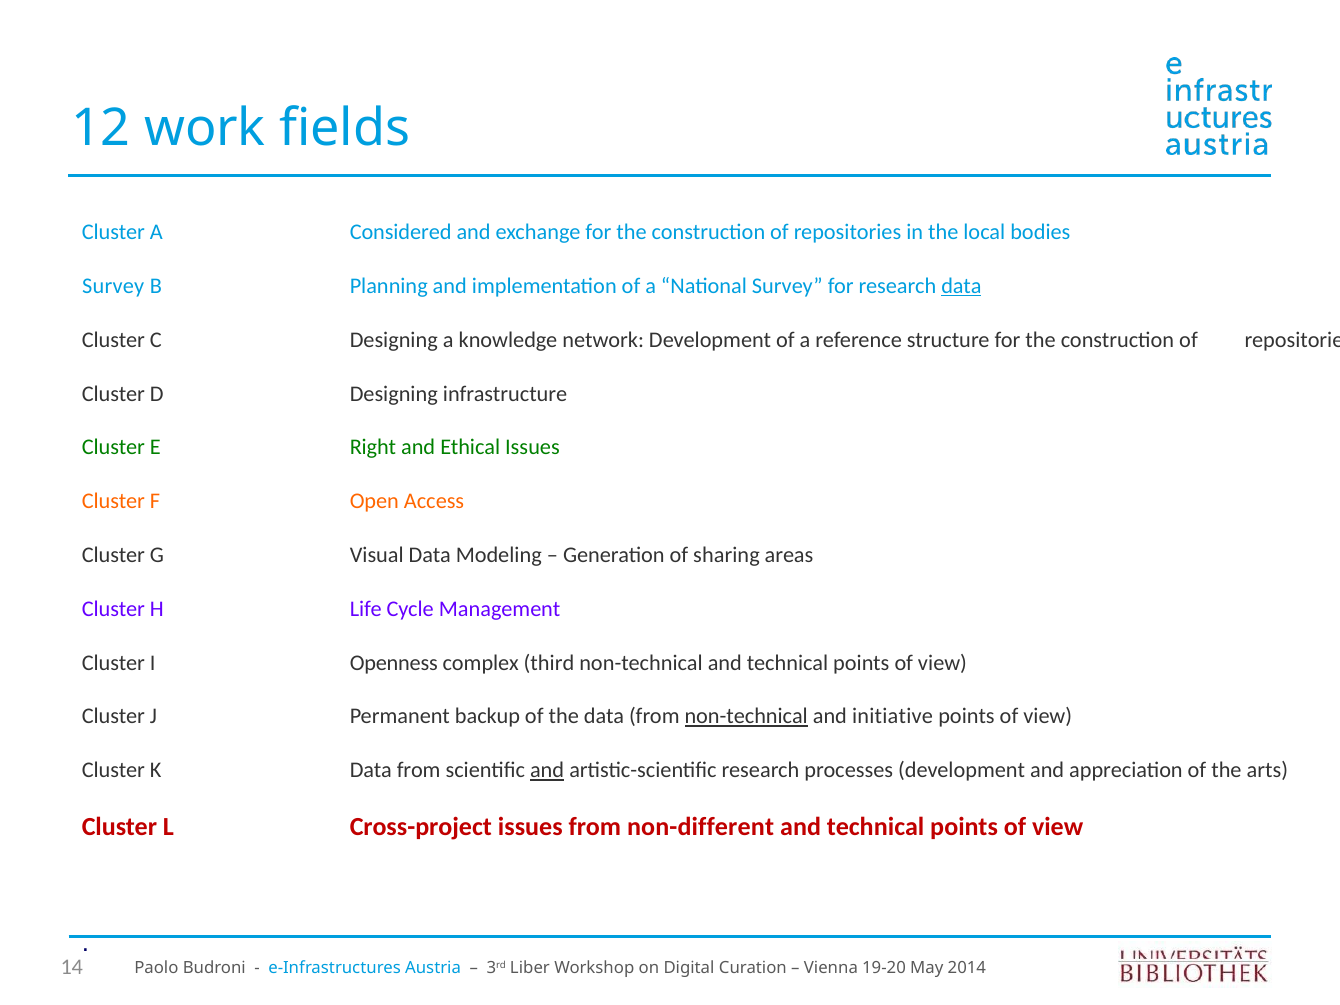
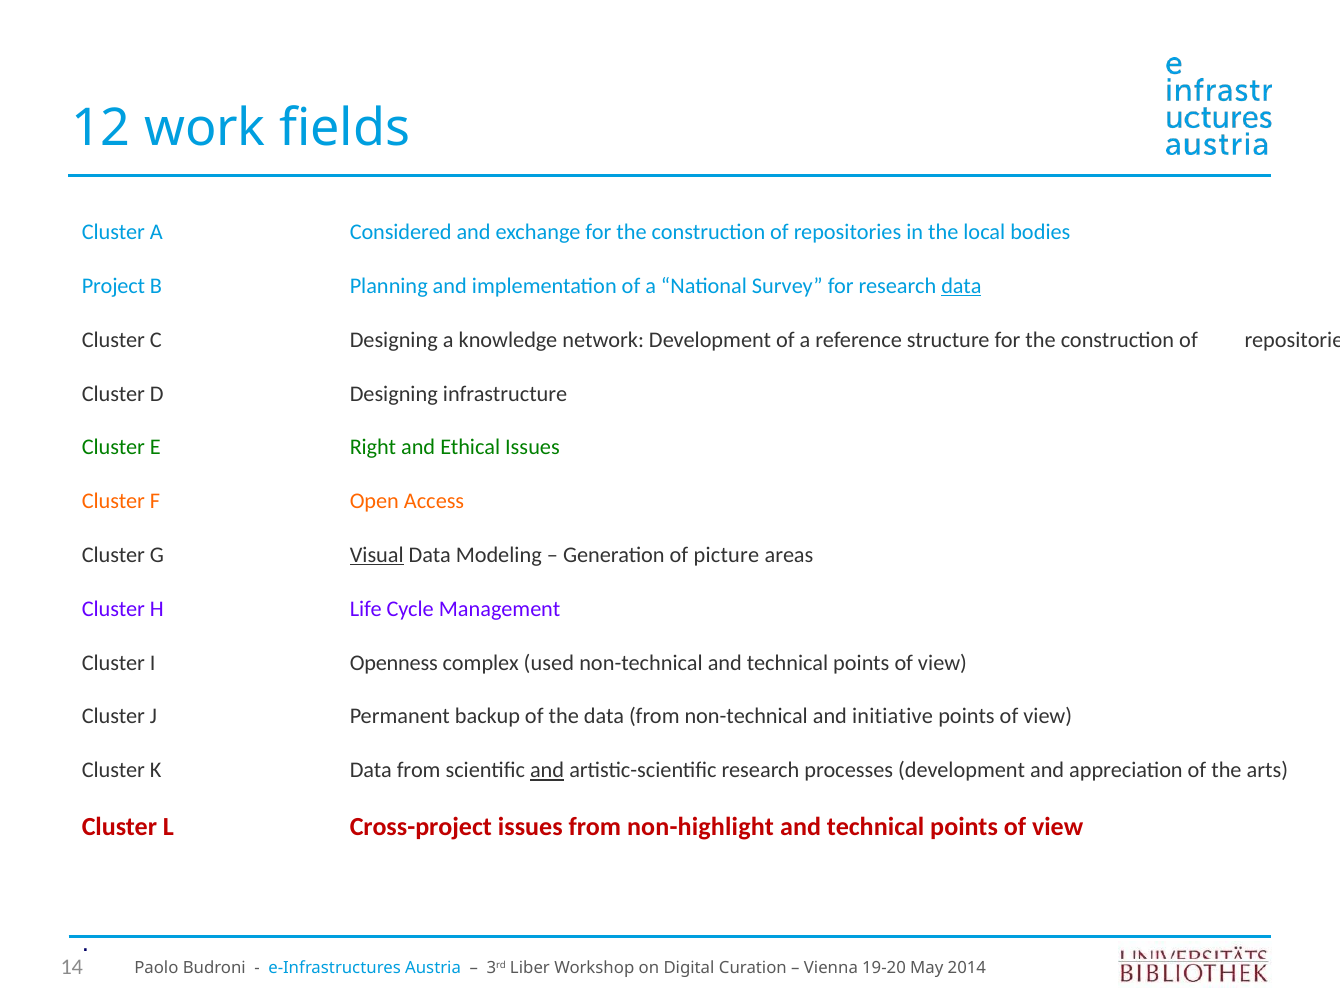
Survey: Survey -> Project (113, 286)
Visual underline: none -> present (377, 555)
sharing: sharing -> picture (726, 555)
third: third -> used (549, 663)
non-technical underline: present -> none (746, 717)
non-different: non-different -> non-highlight (700, 827)
